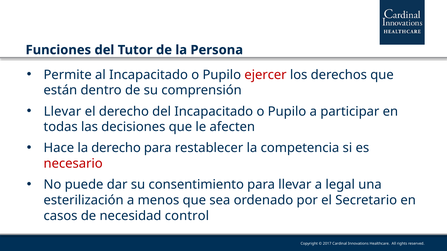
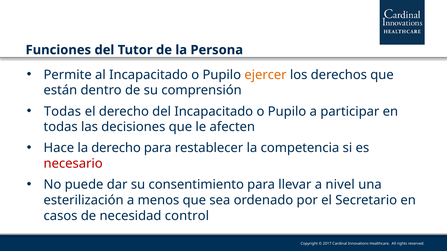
ejercer colour: red -> orange (266, 75)
Llevar: Llevar -> Todas (62, 112)
legal: legal -> nivel (340, 185)
